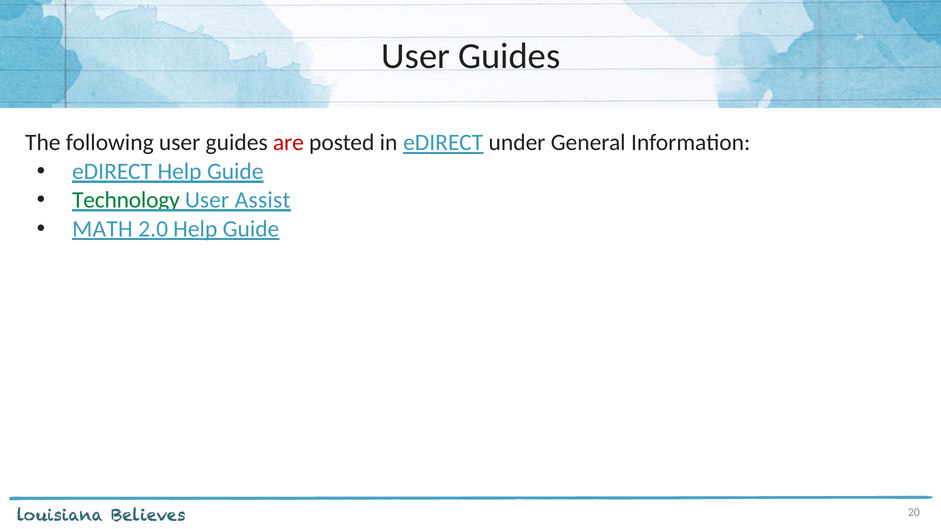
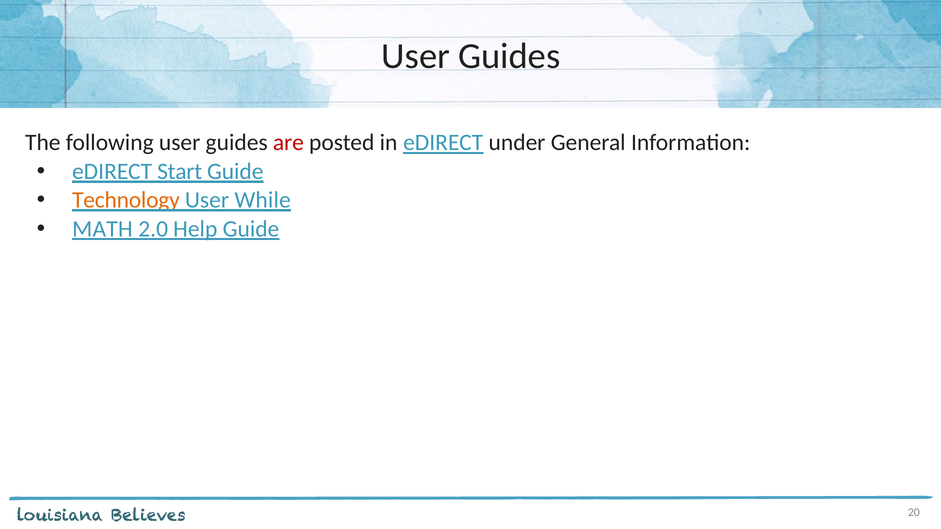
eDIRECT Help: Help -> Start (180, 172)
Technology colour: green -> orange (126, 200)
Assist: Assist -> While (263, 200)
